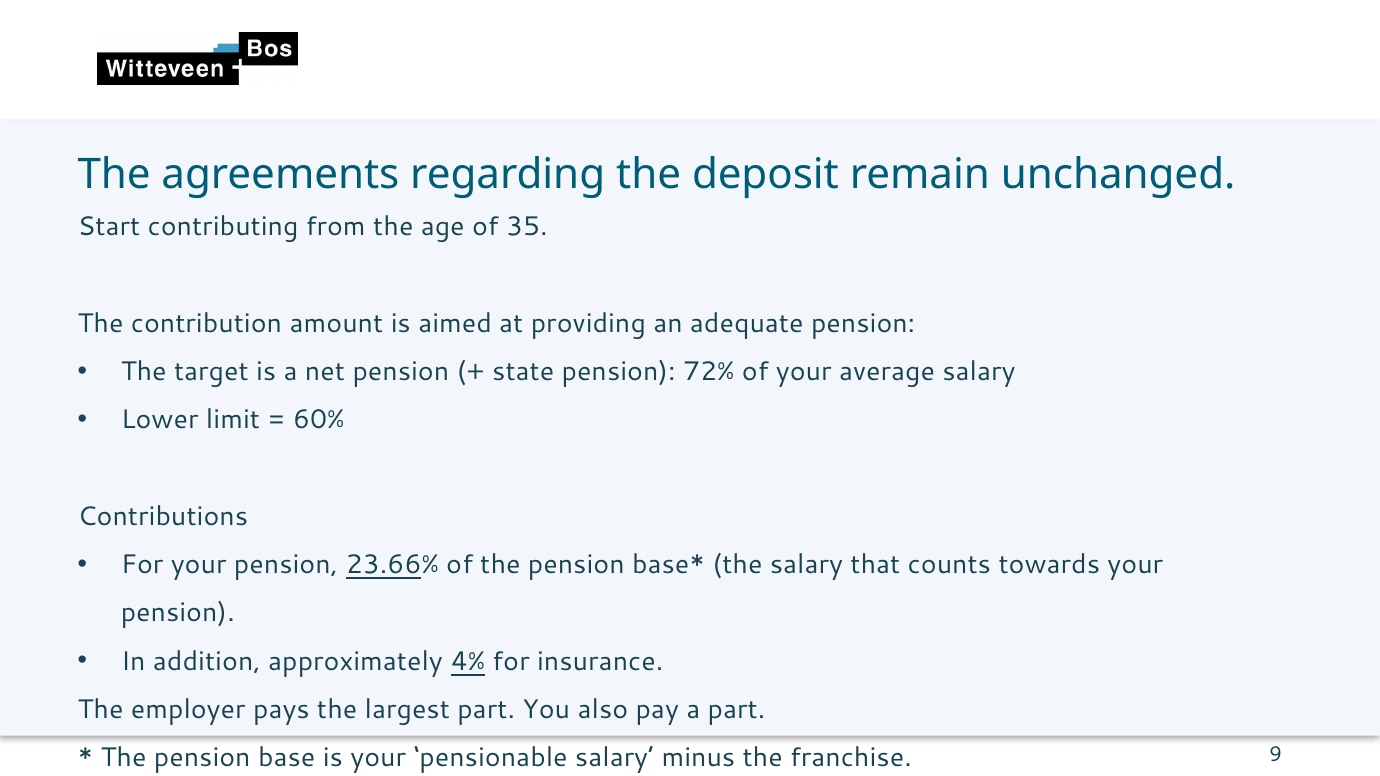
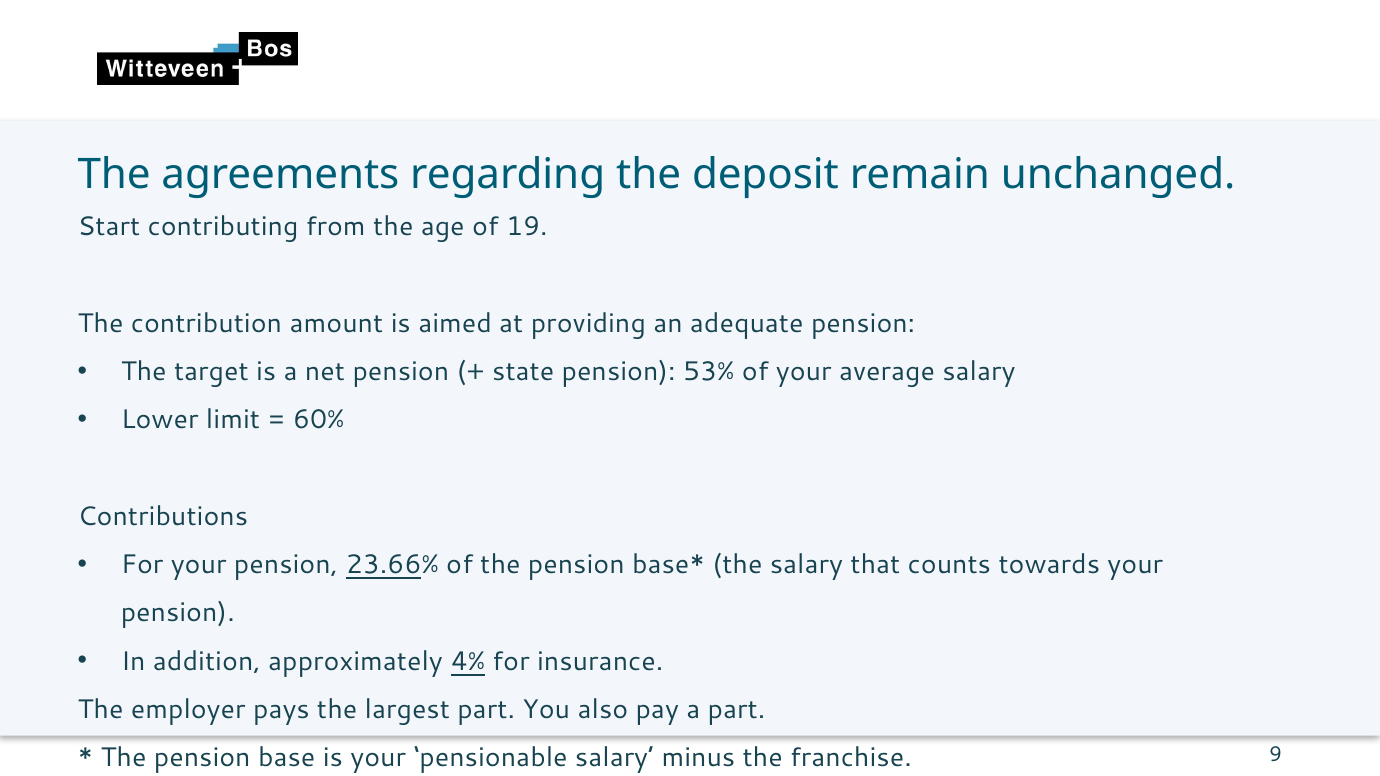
35: 35 -> 19 (527, 227)
72%: 72% -> 53% (709, 372)
